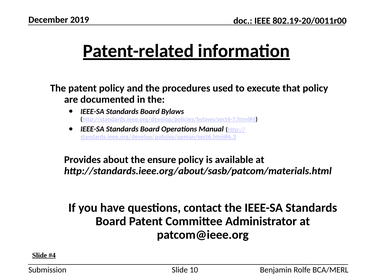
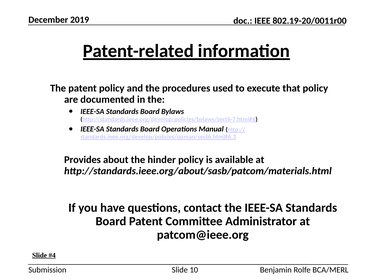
ensure: ensure -> hinder (162, 160)
